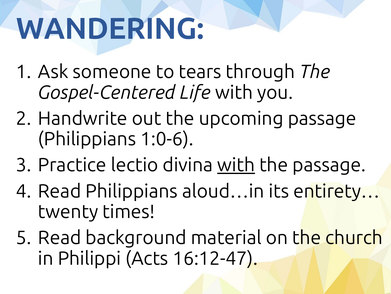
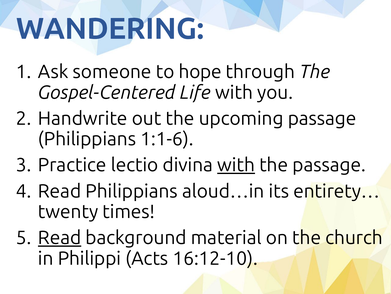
tears: tears -> hope (200, 72)
1:0-6: 1:0-6 -> 1:1-6 (167, 139)
Read underline: none -> present (60, 237)
16:12-47: 16:12-47 -> 16:12-10 (215, 258)
